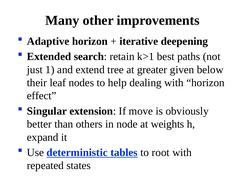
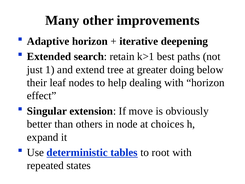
given: given -> doing (182, 70)
weights: weights -> choices (167, 124)
